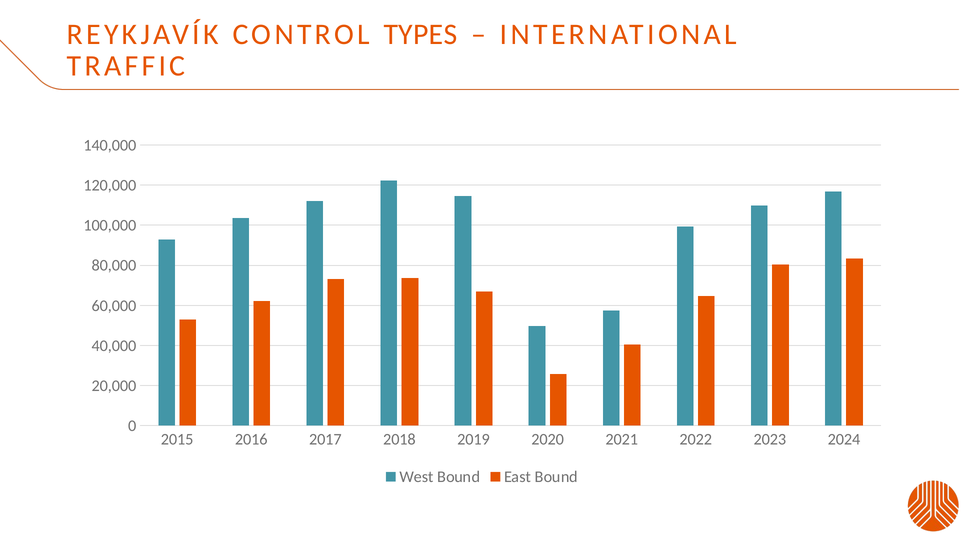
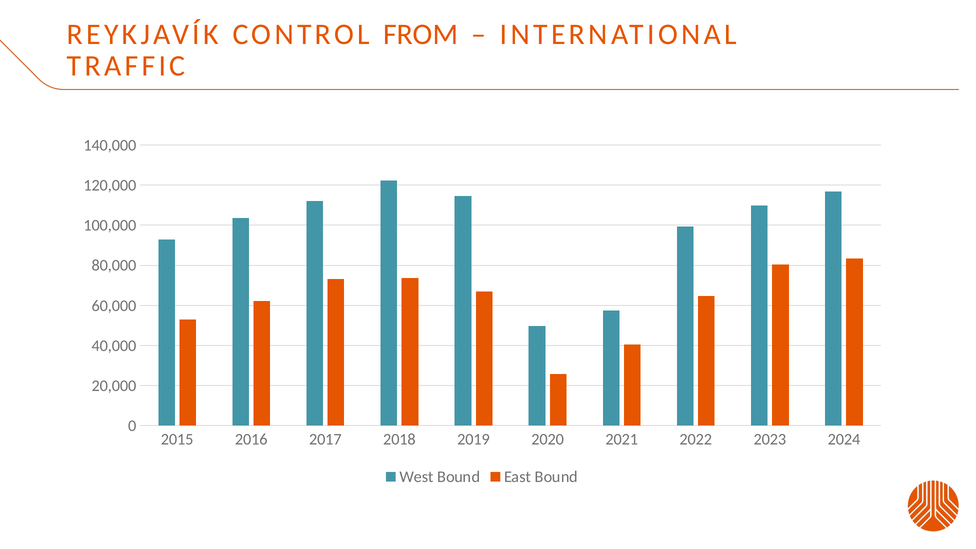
TYPES: TYPES -> FROM (421, 34)
